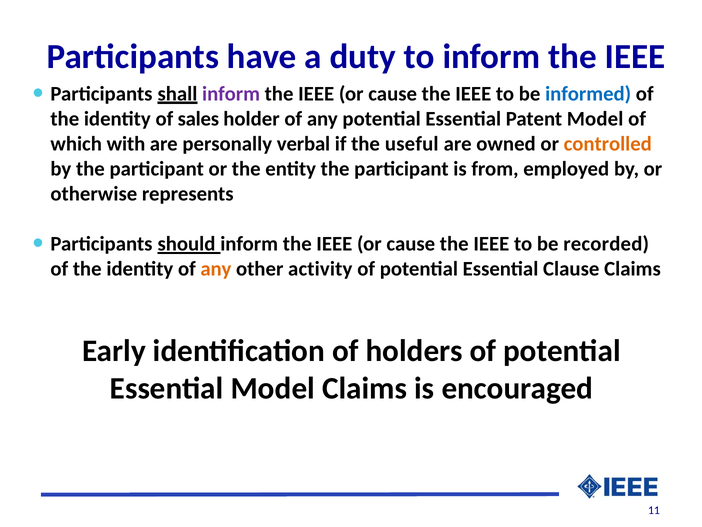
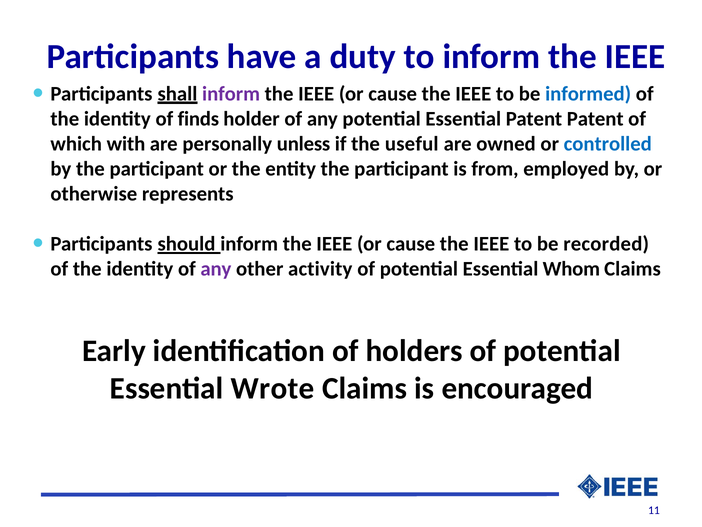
sales: sales -> finds (198, 119)
Patent Model: Model -> Patent (595, 119)
verbal: verbal -> unless (304, 144)
controlled colour: orange -> blue (608, 144)
any colour: orange -> purple (216, 269)
Clause: Clause -> Whom (571, 269)
Essential Model: Model -> Wrote (273, 388)
